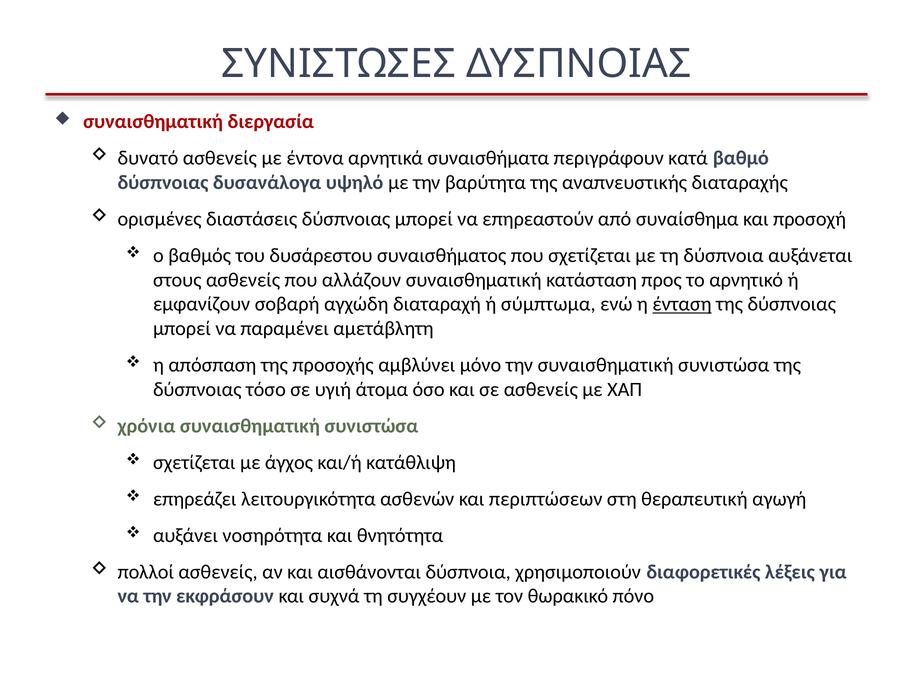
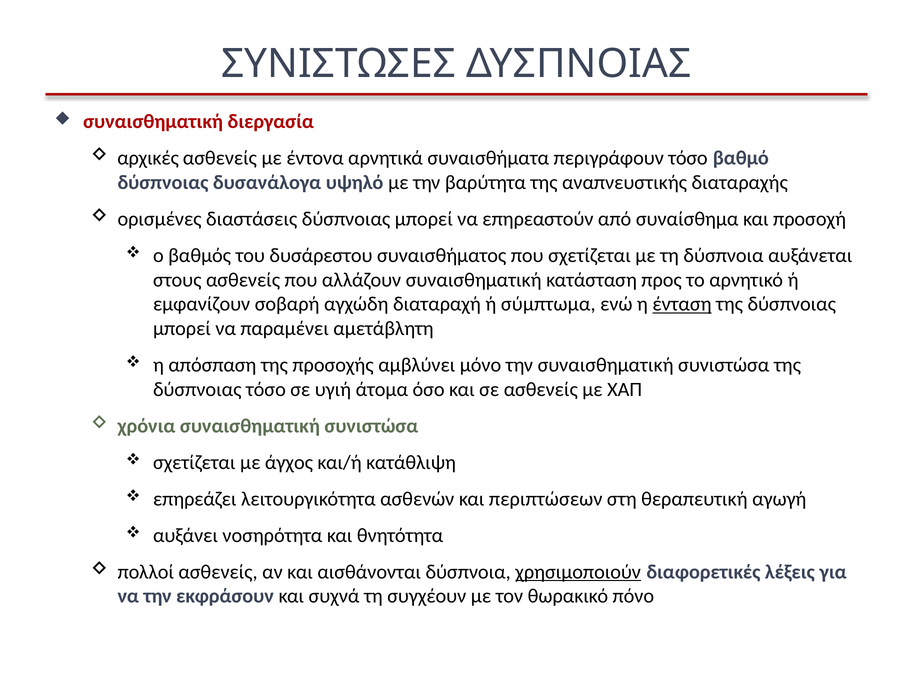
δυνατό: δυνατό -> αρχικές (148, 158)
περιγράφουν κατά: κατά -> τόσο (688, 158)
χρησιμοποιούν underline: none -> present (578, 572)
